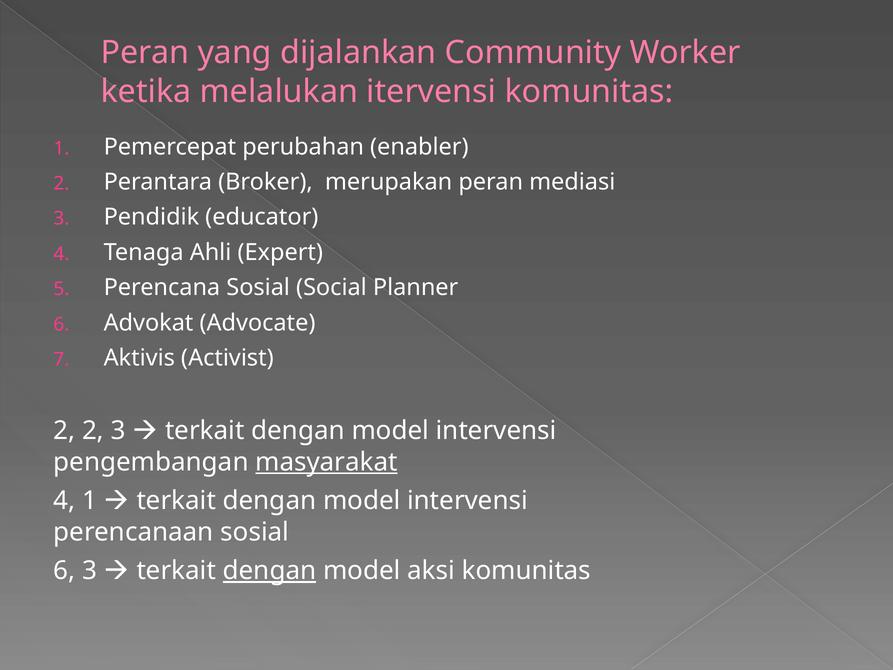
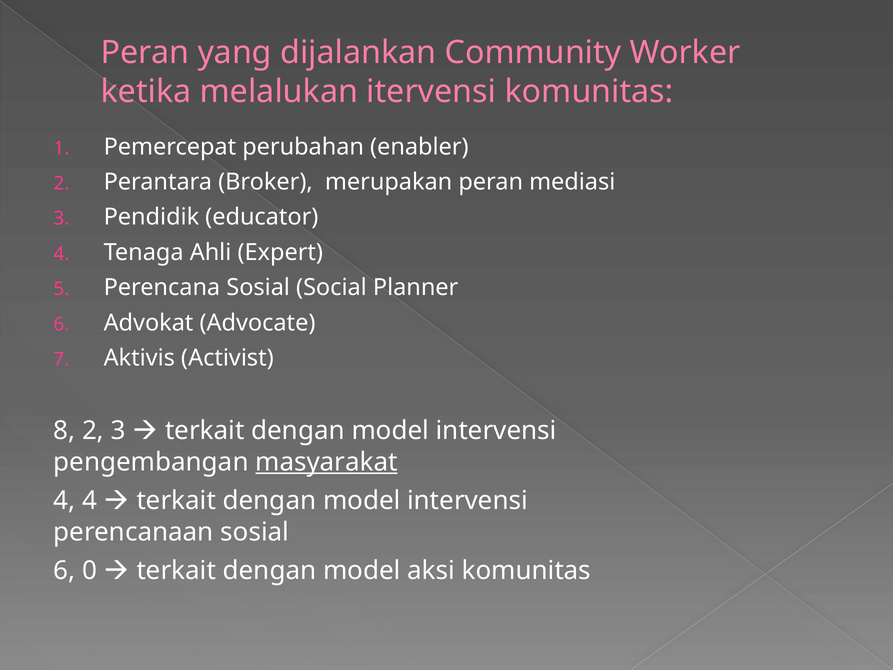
2: 2 -> 8 (64, 431)
4 1: 1 -> 4 (89, 501)
6 3: 3 -> 0 (89, 571)
dengan underline: present -> none (269, 571)
